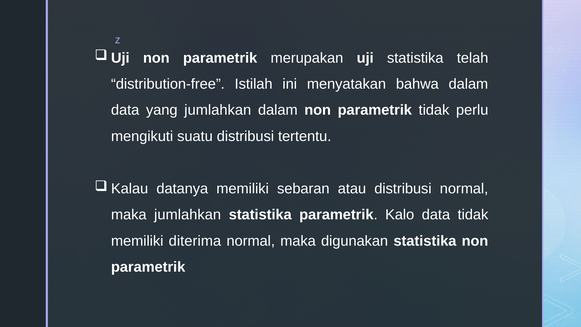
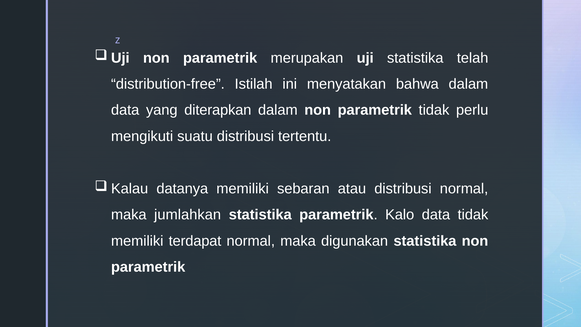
yang jumlahkan: jumlahkan -> diterapkan (218, 110)
diterima: diterima -> terdapat (195, 241)
